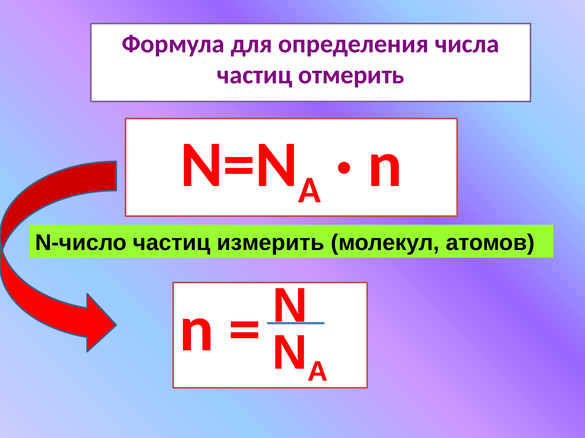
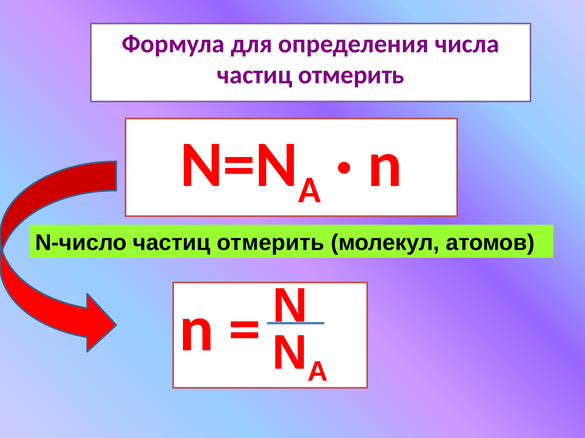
измерить: измерить -> отмерить (271, 243)
